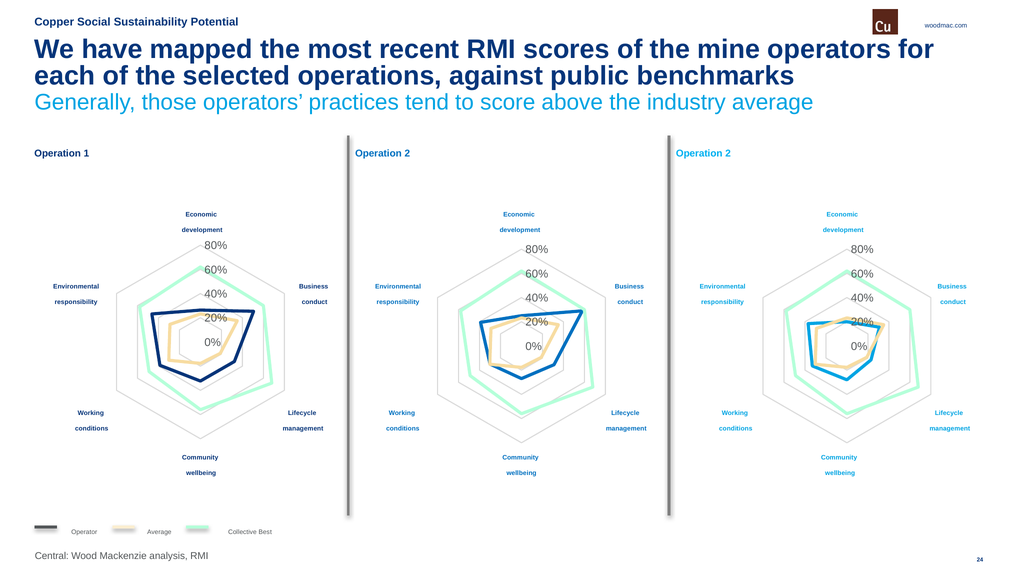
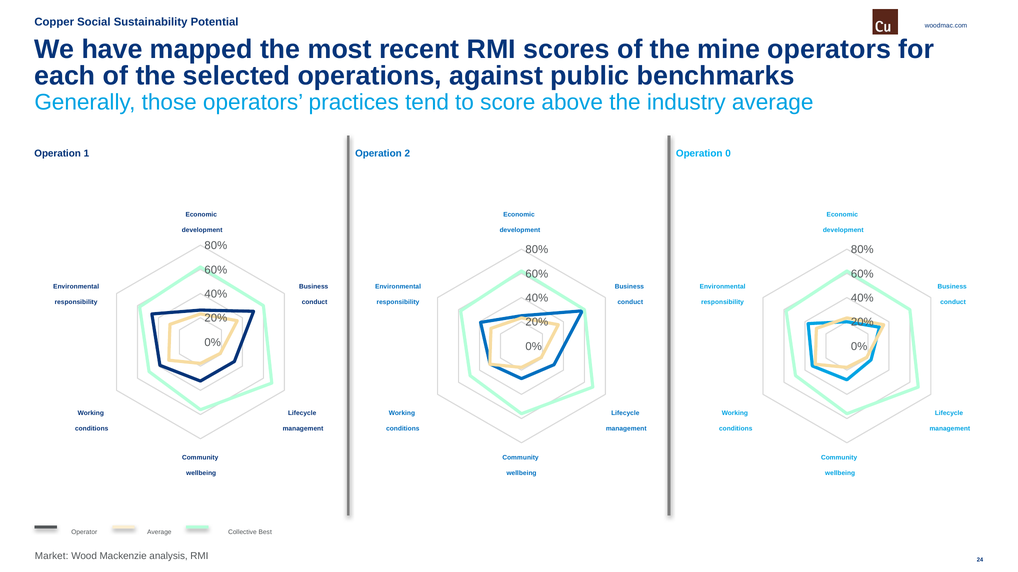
2 Operation 2: 2 -> 0 (728, 154)
Central: Central -> Market (52, 557)
